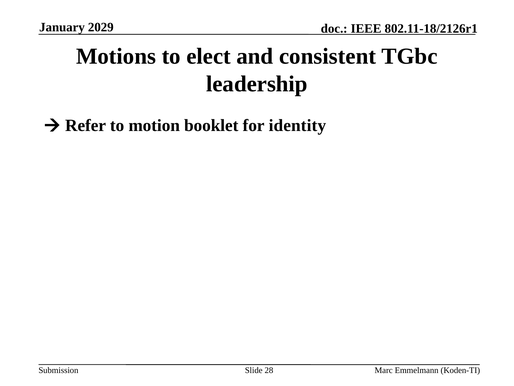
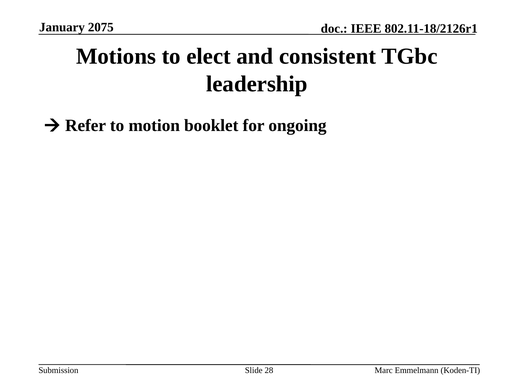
2029: 2029 -> 2075 (101, 27)
identity: identity -> ongoing (297, 125)
